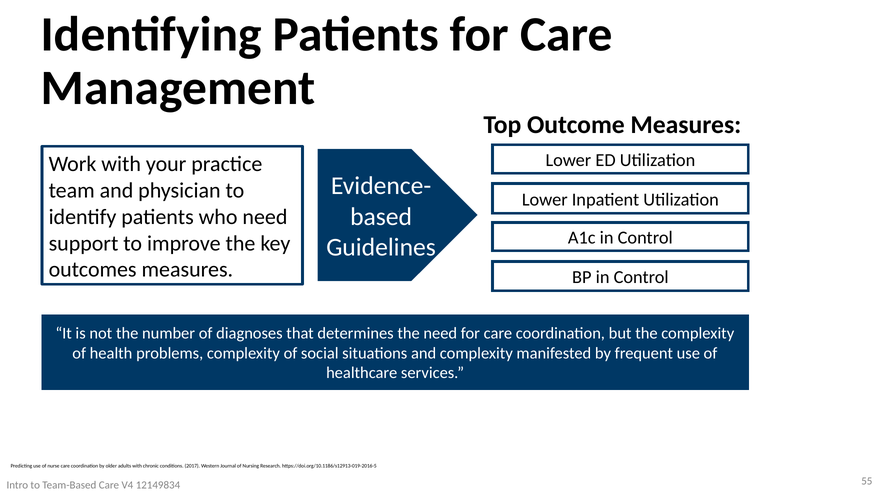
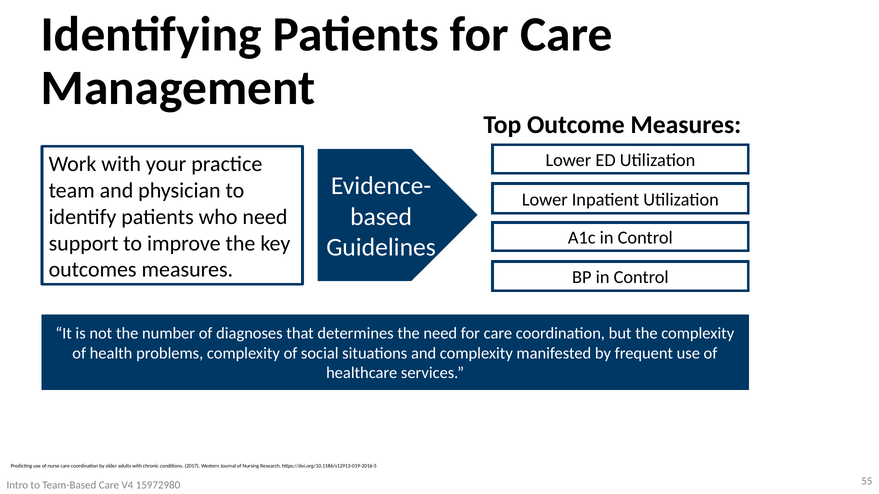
12149834: 12149834 -> 15972980 (158, 485)
